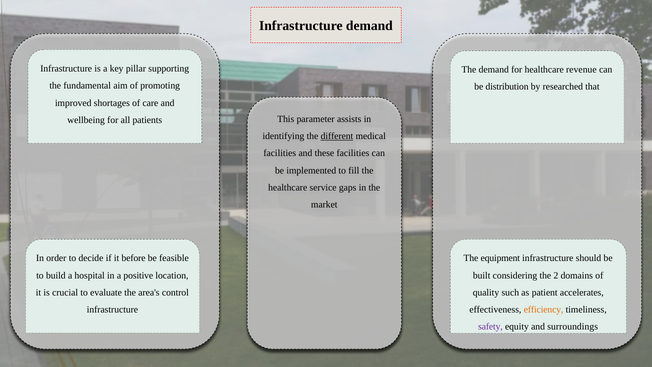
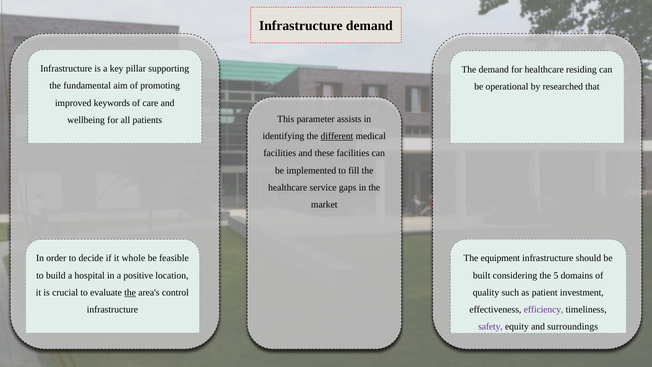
revenue: revenue -> residing (581, 70)
distribution: distribution -> operational (507, 87)
shortages: shortages -> keywords (112, 103)
before: before -> whole (133, 258)
2: 2 -> 5 (556, 275)
the underline: none -> present (130, 292)
accelerates: accelerates -> investment (582, 292)
efficiency colour: orange -> purple (544, 309)
